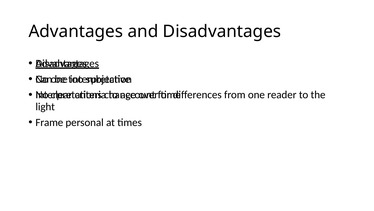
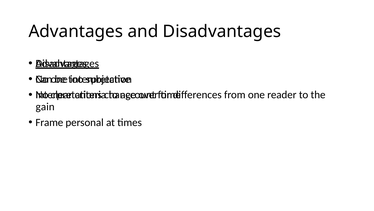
light: light -> gain (45, 106)
